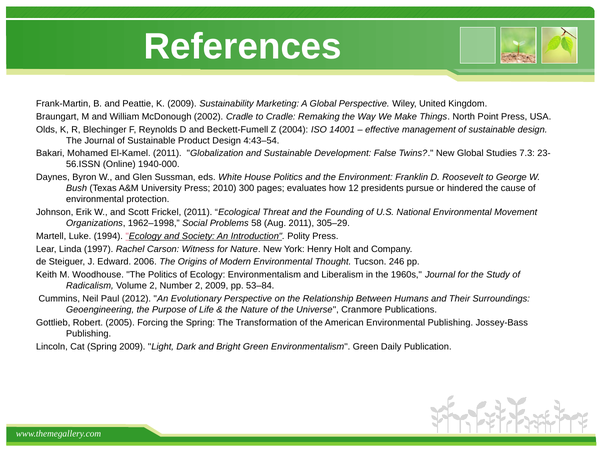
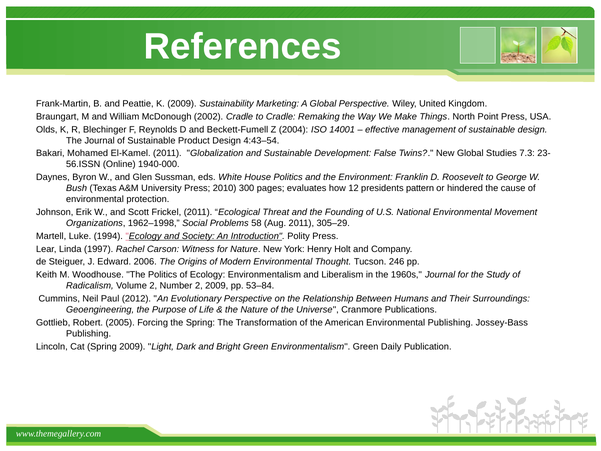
pursue: pursue -> pattern (420, 188)
